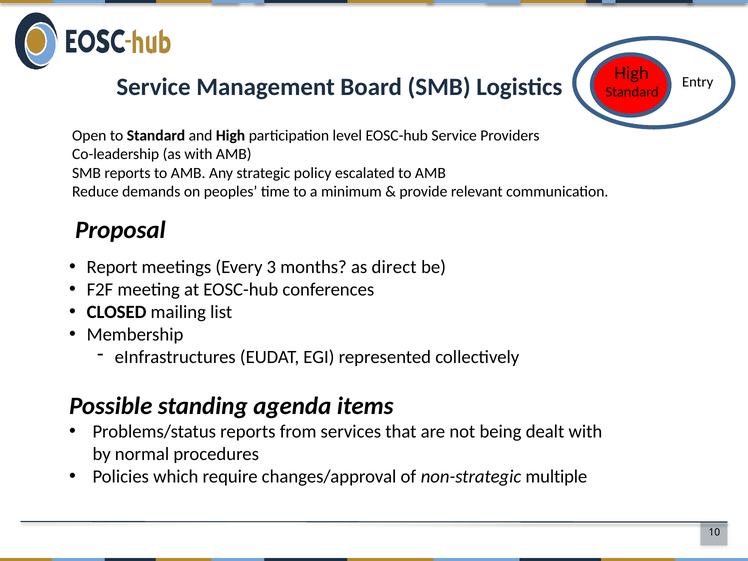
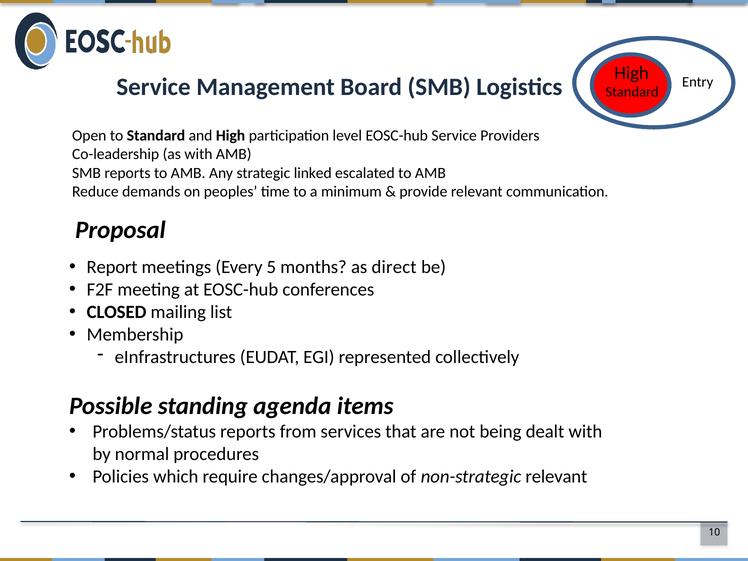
policy: policy -> linked (313, 173)
3: 3 -> 5 (271, 267)
non-strategic multiple: multiple -> relevant (556, 477)
